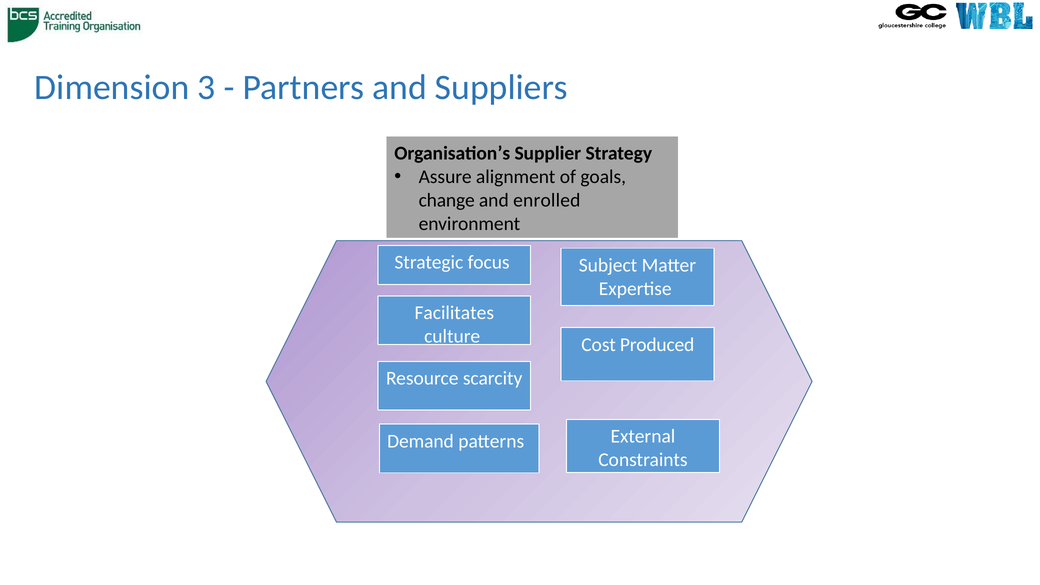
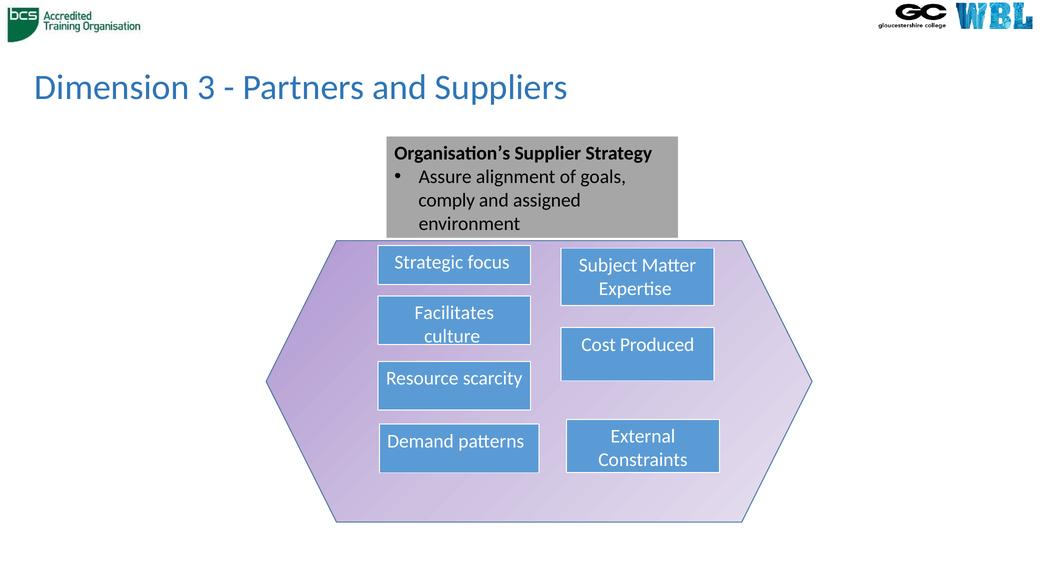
change: change -> comply (447, 200)
enrolled: enrolled -> assigned (547, 200)
